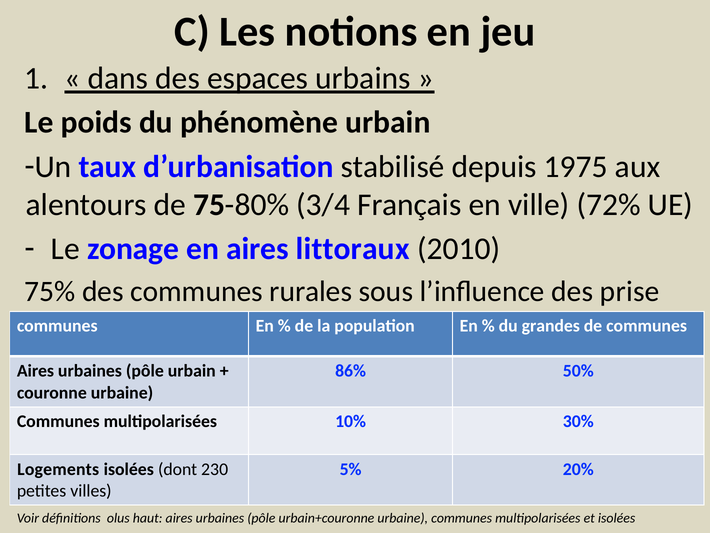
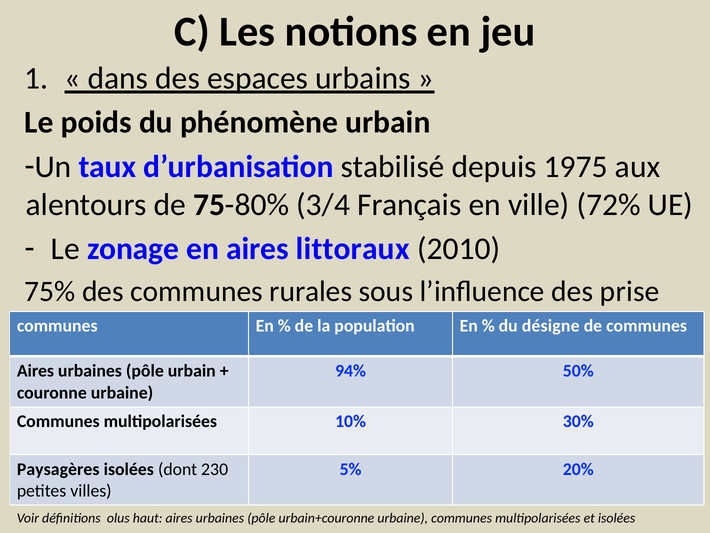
grandes: grandes -> désigne (551, 326)
86%: 86% -> 94% (351, 371)
Logements: Logements -> Paysagères (58, 469)
